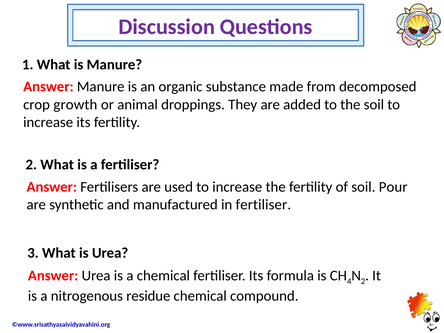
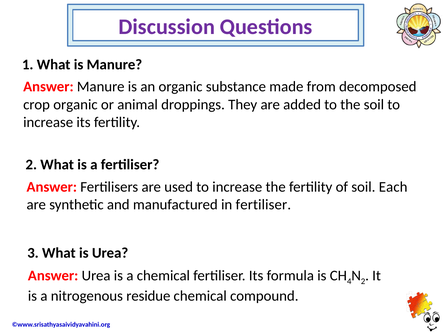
crop growth: growth -> organic (75, 104)
Pour: Pour -> Each (393, 187)
